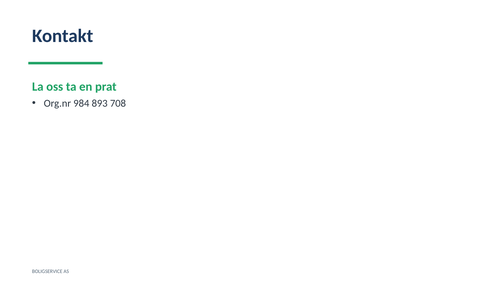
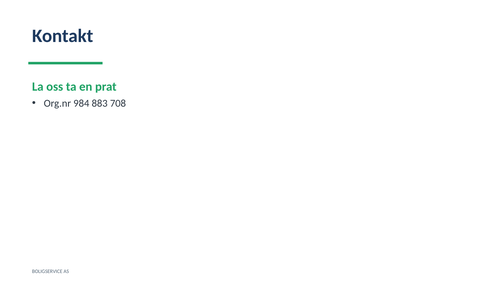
893: 893 -> 883 (100, 103)
